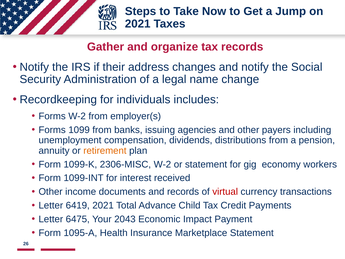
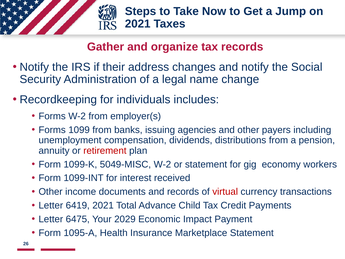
retirement colour: orange -> red (105, 150)
2306-MISC: 2306-MISC -> 5049-MISC (125, 164)
2043: 2043 -> 2029 (125, 219)
